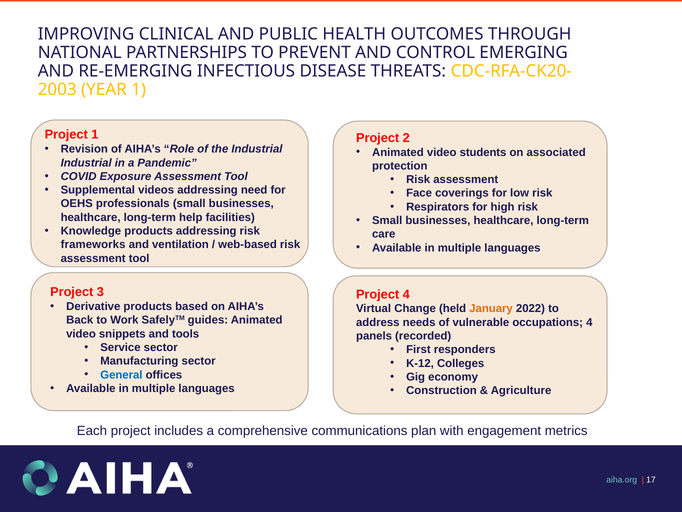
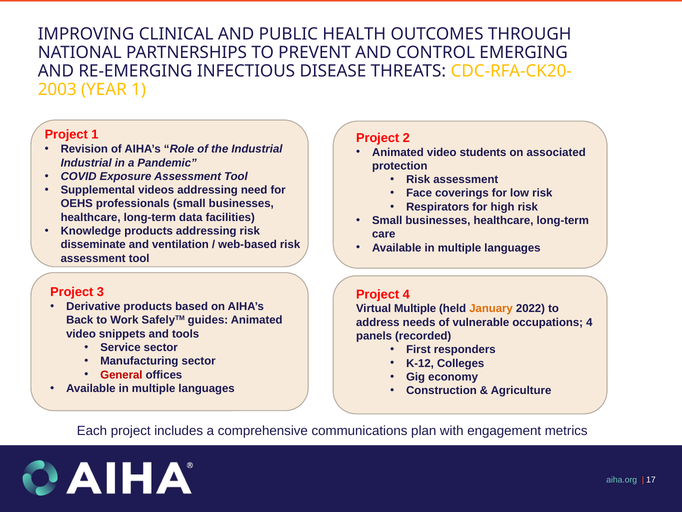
help: help -> data (191, 217)
frameworks: frameworks -> disseminate (93, 244)
Virtual Change: Change -> Multiple (415, 308)
General colour: blue -> red (121, 374)
